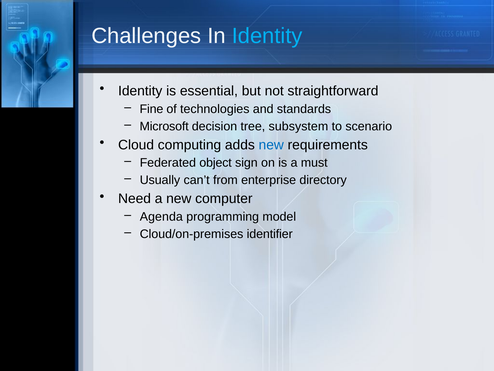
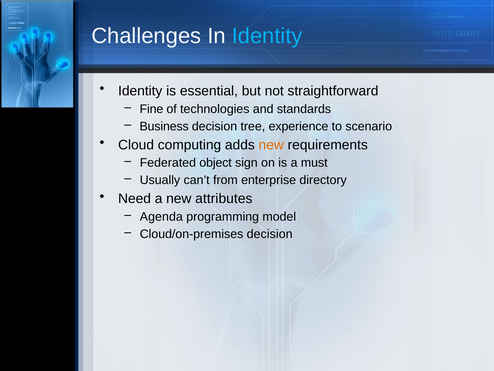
Microsoft: Microsoft -> Business (164, 126)
subsystem: subsystem -> experience (299, 126)
new colour: blue -> orange (271, 145)
computer: computer -> attributes (224, 198)
Cloud/on-premises identifier: identifier -> decision (270, 234)
